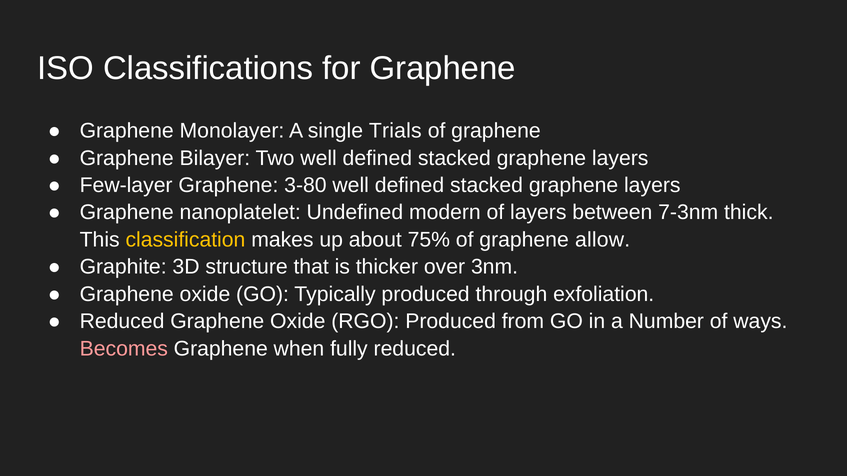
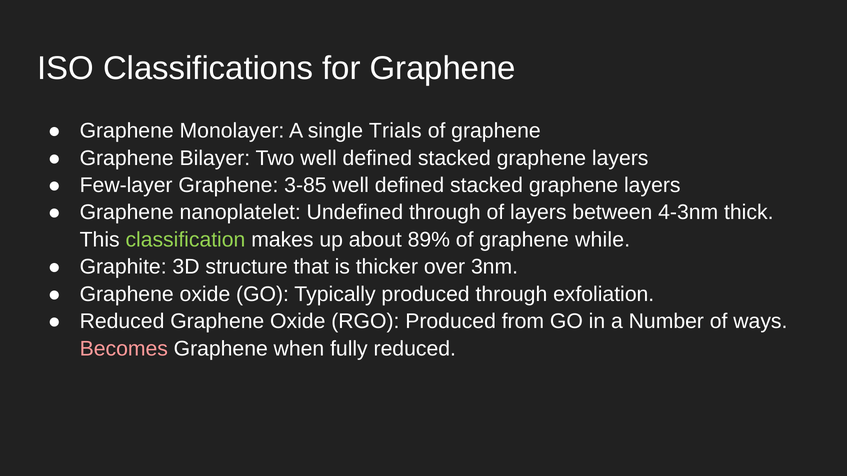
3-80: 3-80 -> 3-85 (305, 185)
Undefined modern: modern -> through (445, 213)
7-3nm: 7-3nm -> 4-3nm (688, 213)
classification colour: yellow -> light green (185, 240)
75%: 75% -> 89% (429, 240)
allow: allow -> while (603, 240)
